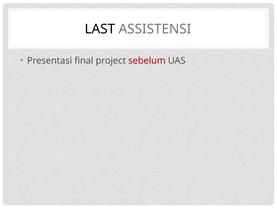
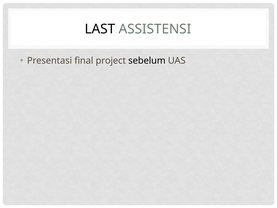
sebelum colour: red -> black (147, 61)
